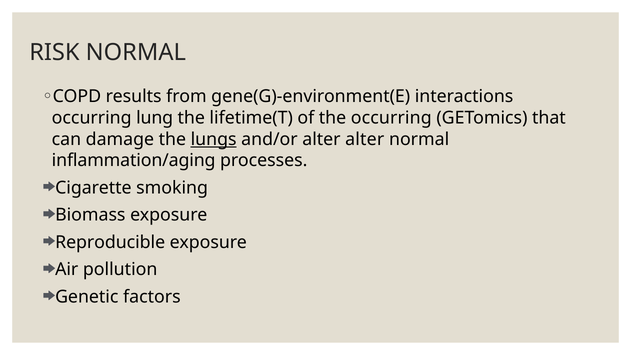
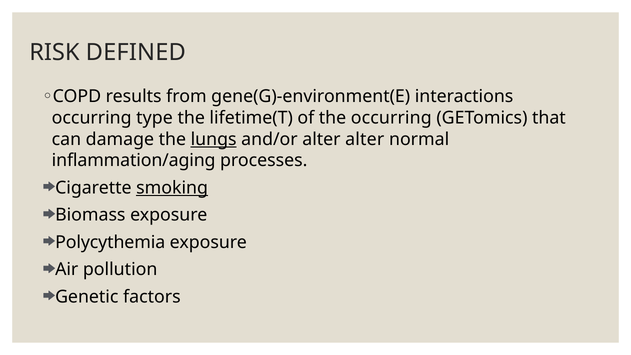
RISK NORMAL: NORMAL -> DEFINED (136, 52)
lung: lung -> type (155, 118)
smoking underline: none -> present (172, 188)
Reproducible: Reproducible -> Polycythemia (110, 242)
